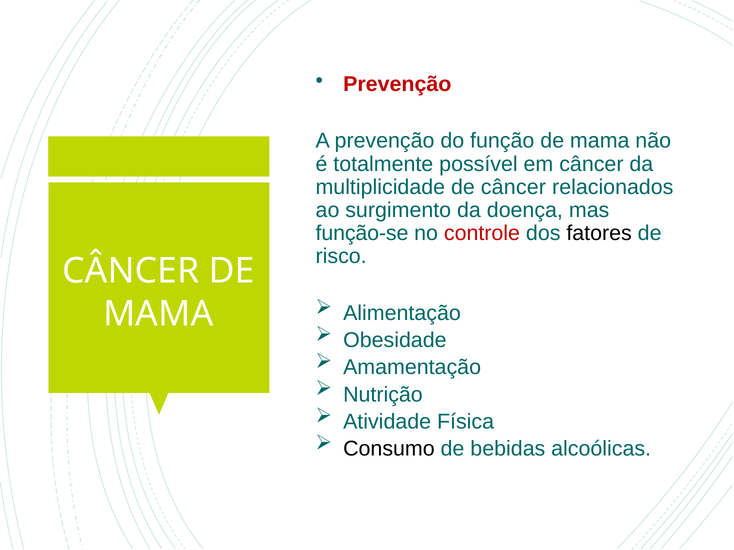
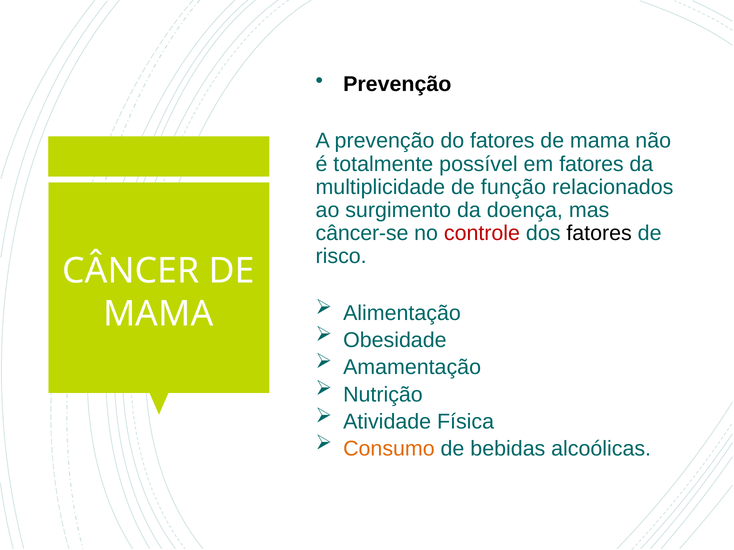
Prevenção colour: red -> black (397, 84)
do função: função -> fatores (502, 141)
em câncer: câncer -> fatores (591, 164)
de câncer: câncer -> função (513, 187)
função-se: função-se -> câncer-se (362, 234)
Consumo colour: black -> orange (389, 449)
